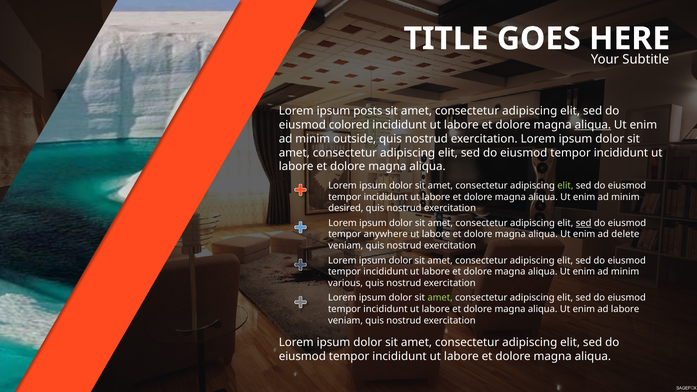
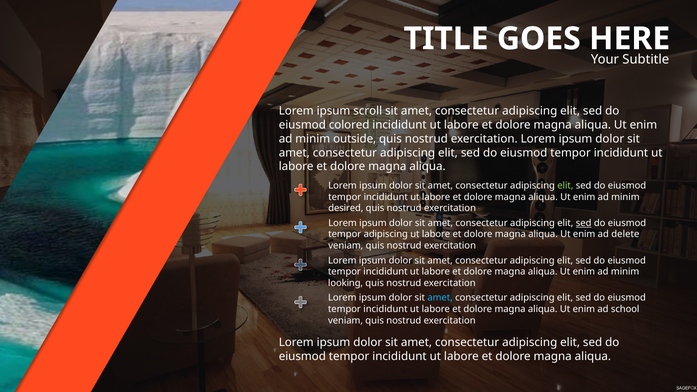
posts: posts -> scroll (368, 111)
aliqua underline: present -> none (593, 125)
tempor anywhere: anywhere -> adipiscing (386, 234)
various: various -> looking (346, 283)
amet colour: light green -> light blue (440, 298)
ad labore: labore -> school (625, 309)
